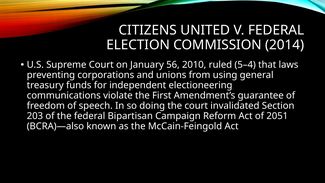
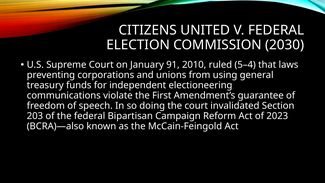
2014: 2014 -> 2030 (285, 45)
56: 56 -> 91 (173, 65)
2051: 2051 -> 2023 (277, 116)
